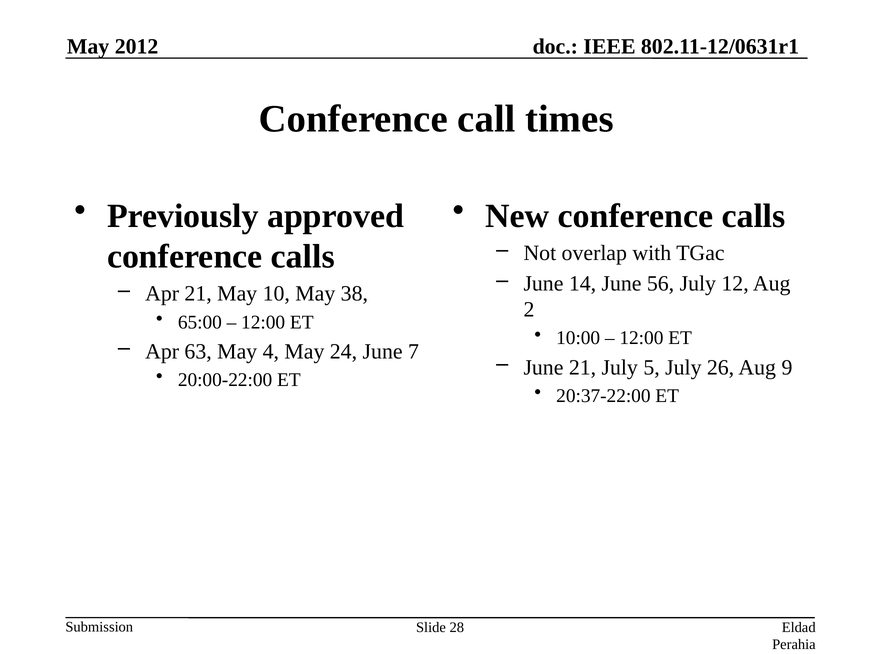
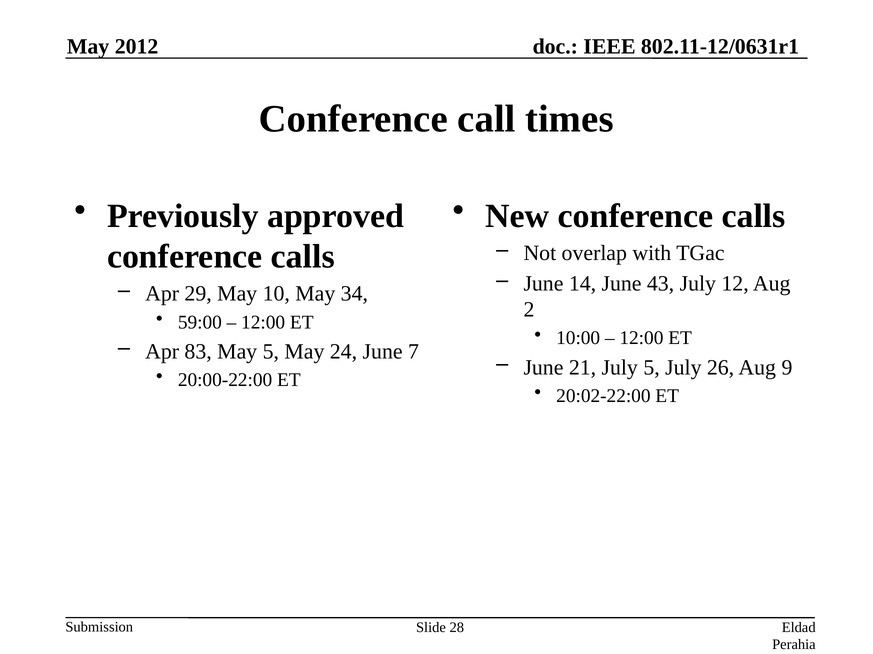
56: 56 -> 43 (661, 284)
Apr 21: 21 -> 29 (198, 294)
38: 38 -> 34 (354, 294)
65:00: 65:00 -> 59:00 (200, 322)
63: 63 -> 83 (198, 352)
May 4: 4 -> 5 (271, 352)
20:37-22:00: 20:37-22:00 -> 20:02-22:00 (603, 396)
